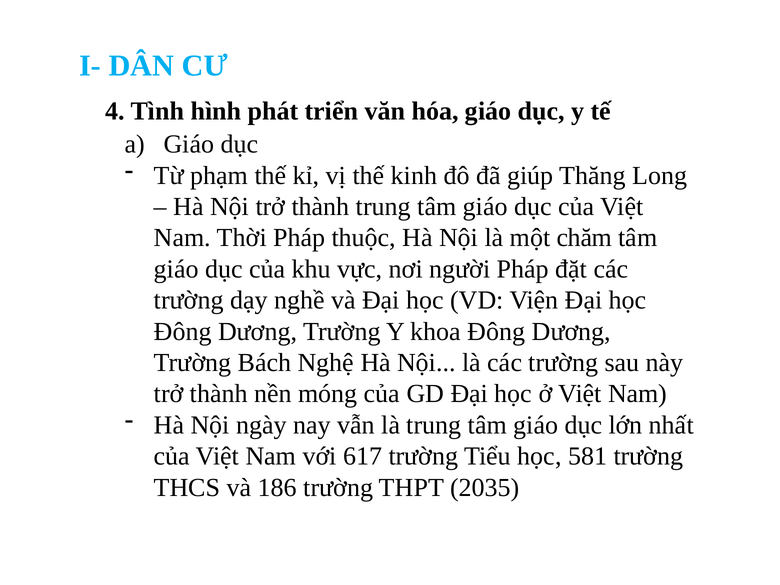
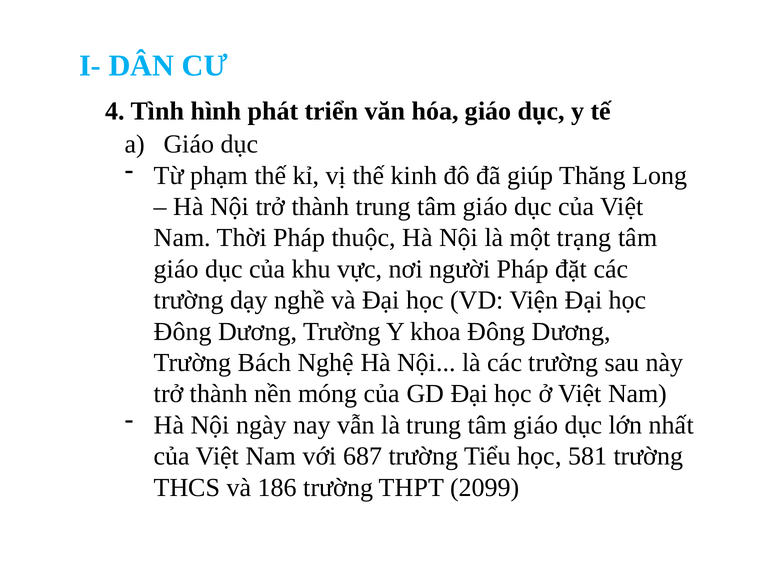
chăm: chăm -> trạng (584, 238)
617: 617 -> 687 (363, 456)
2035: 2035 -> 2099 (485, 487)
